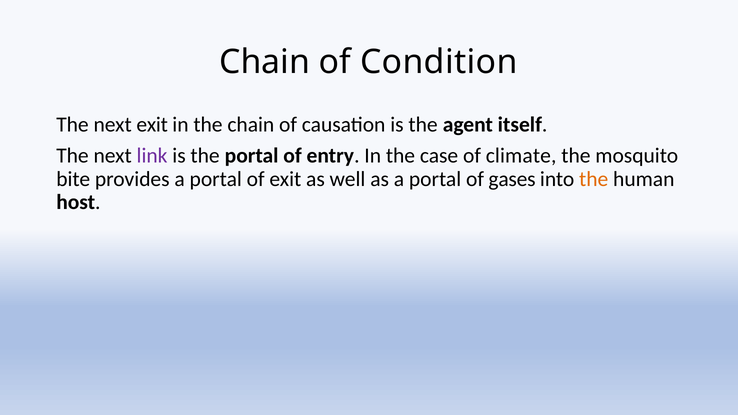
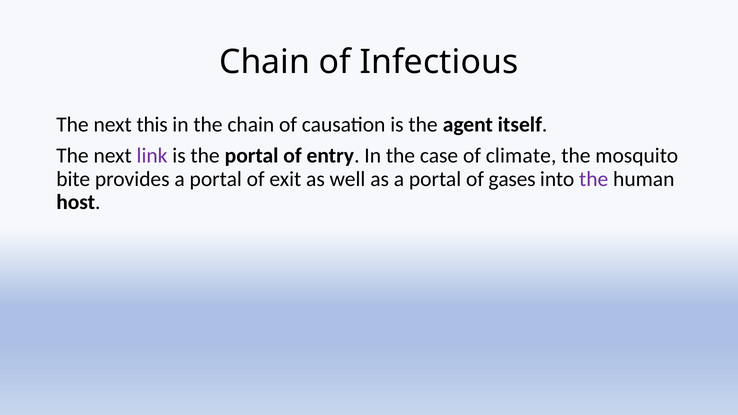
Condition: Condition -> Infectious (439, 62)
next exit: exit -> this (152, 125)
the colour: orange -> purple (594, 179)
